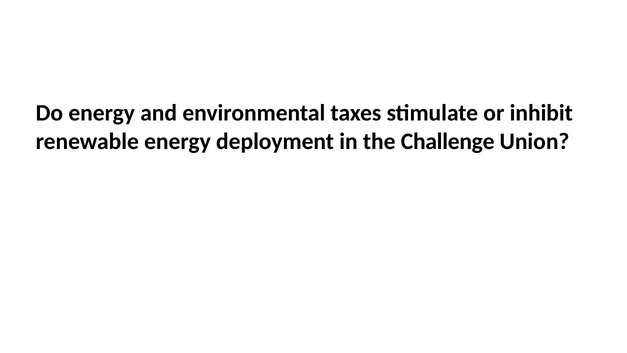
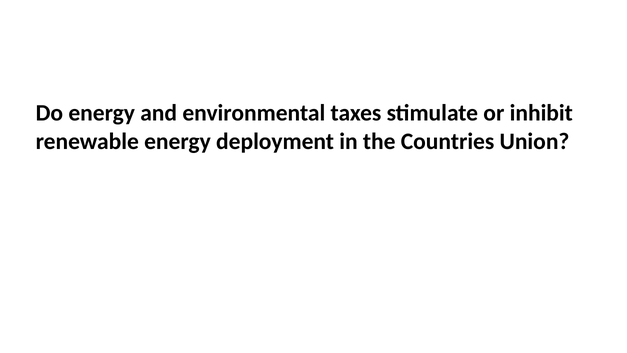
Challenge: Challenge -> Countries (448, 141)
